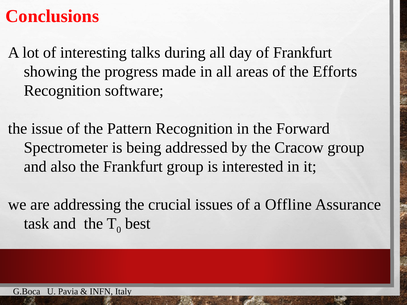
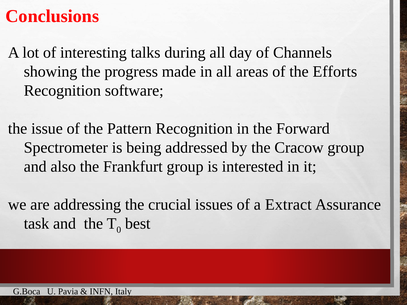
of Frankfurt: Frankfurt -> Channels (303, 53)
Offline: Offline -> Extract (288, 205)
